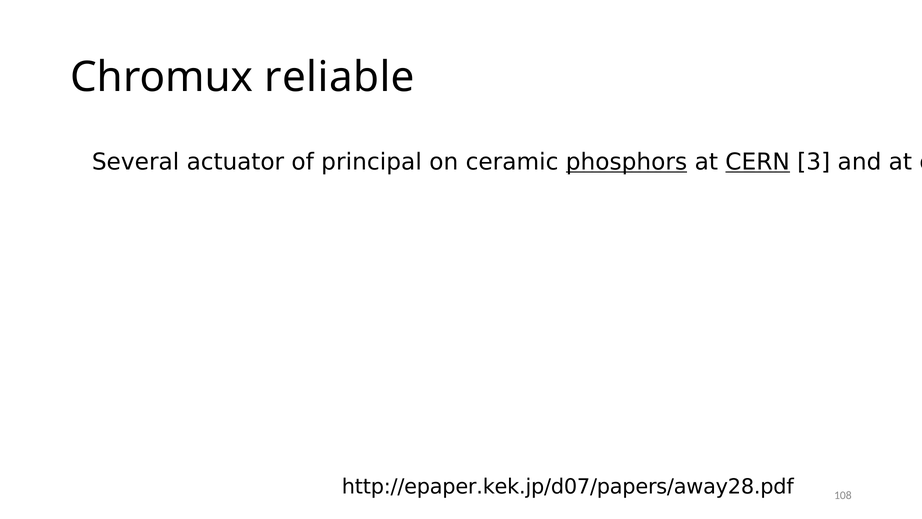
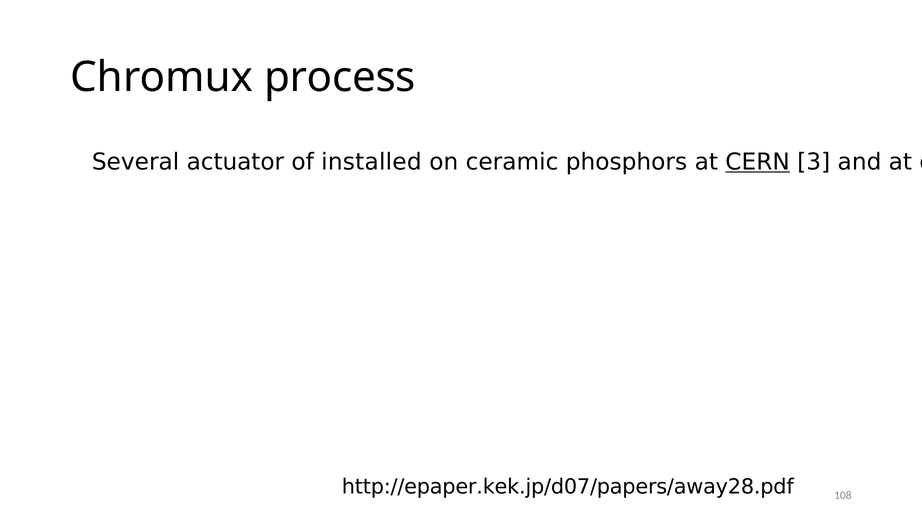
reliable: reliable -> process (340, 77)
of principal: principal -> installed (371, 162)
phosphors underline: present -> none (626, 162)
